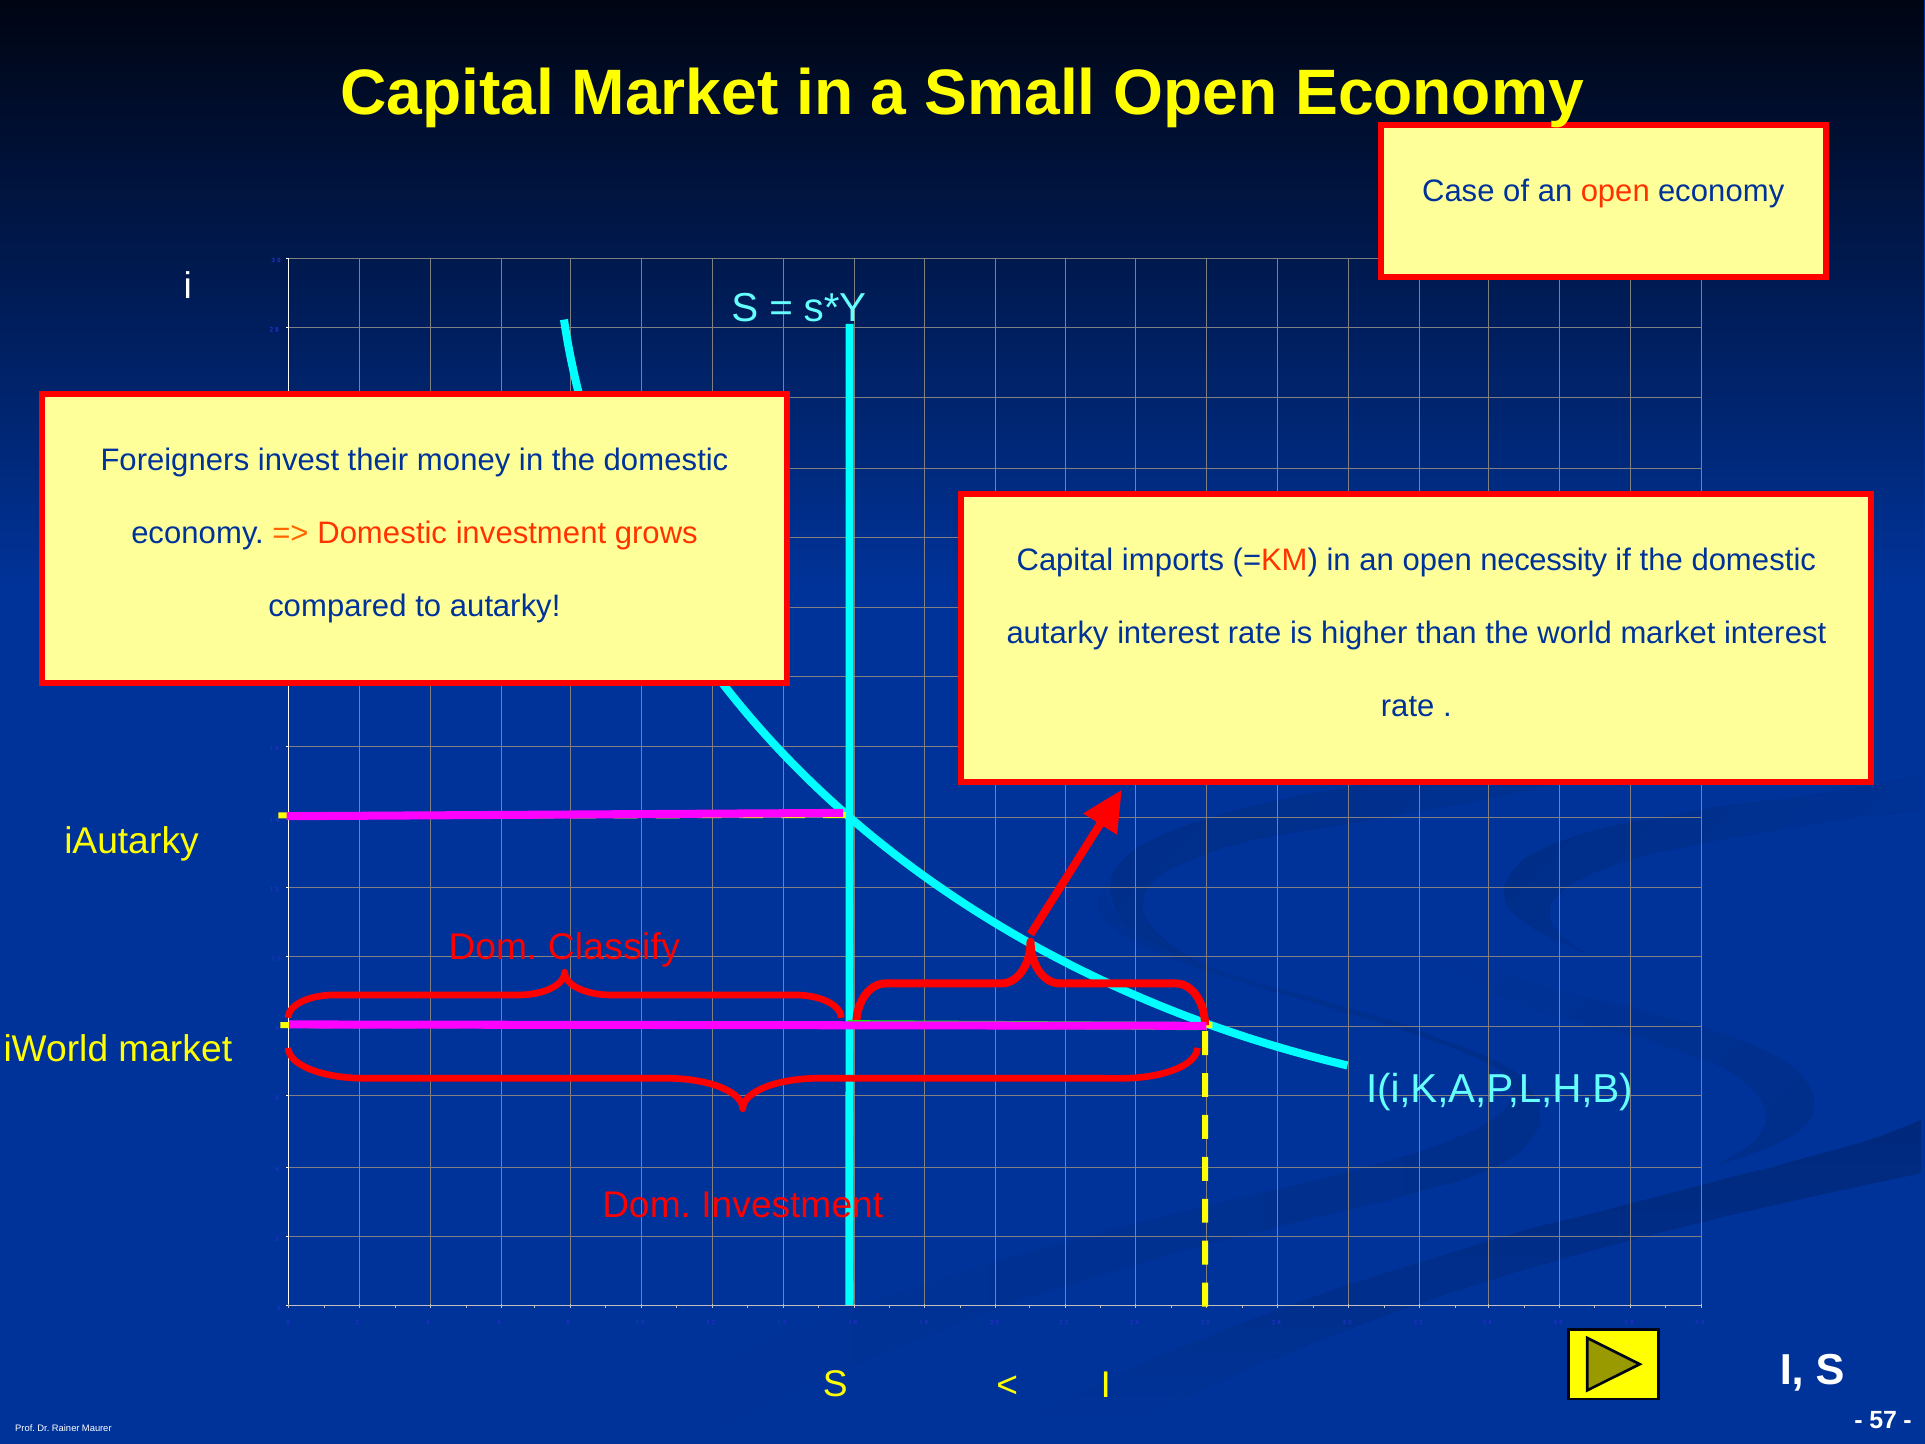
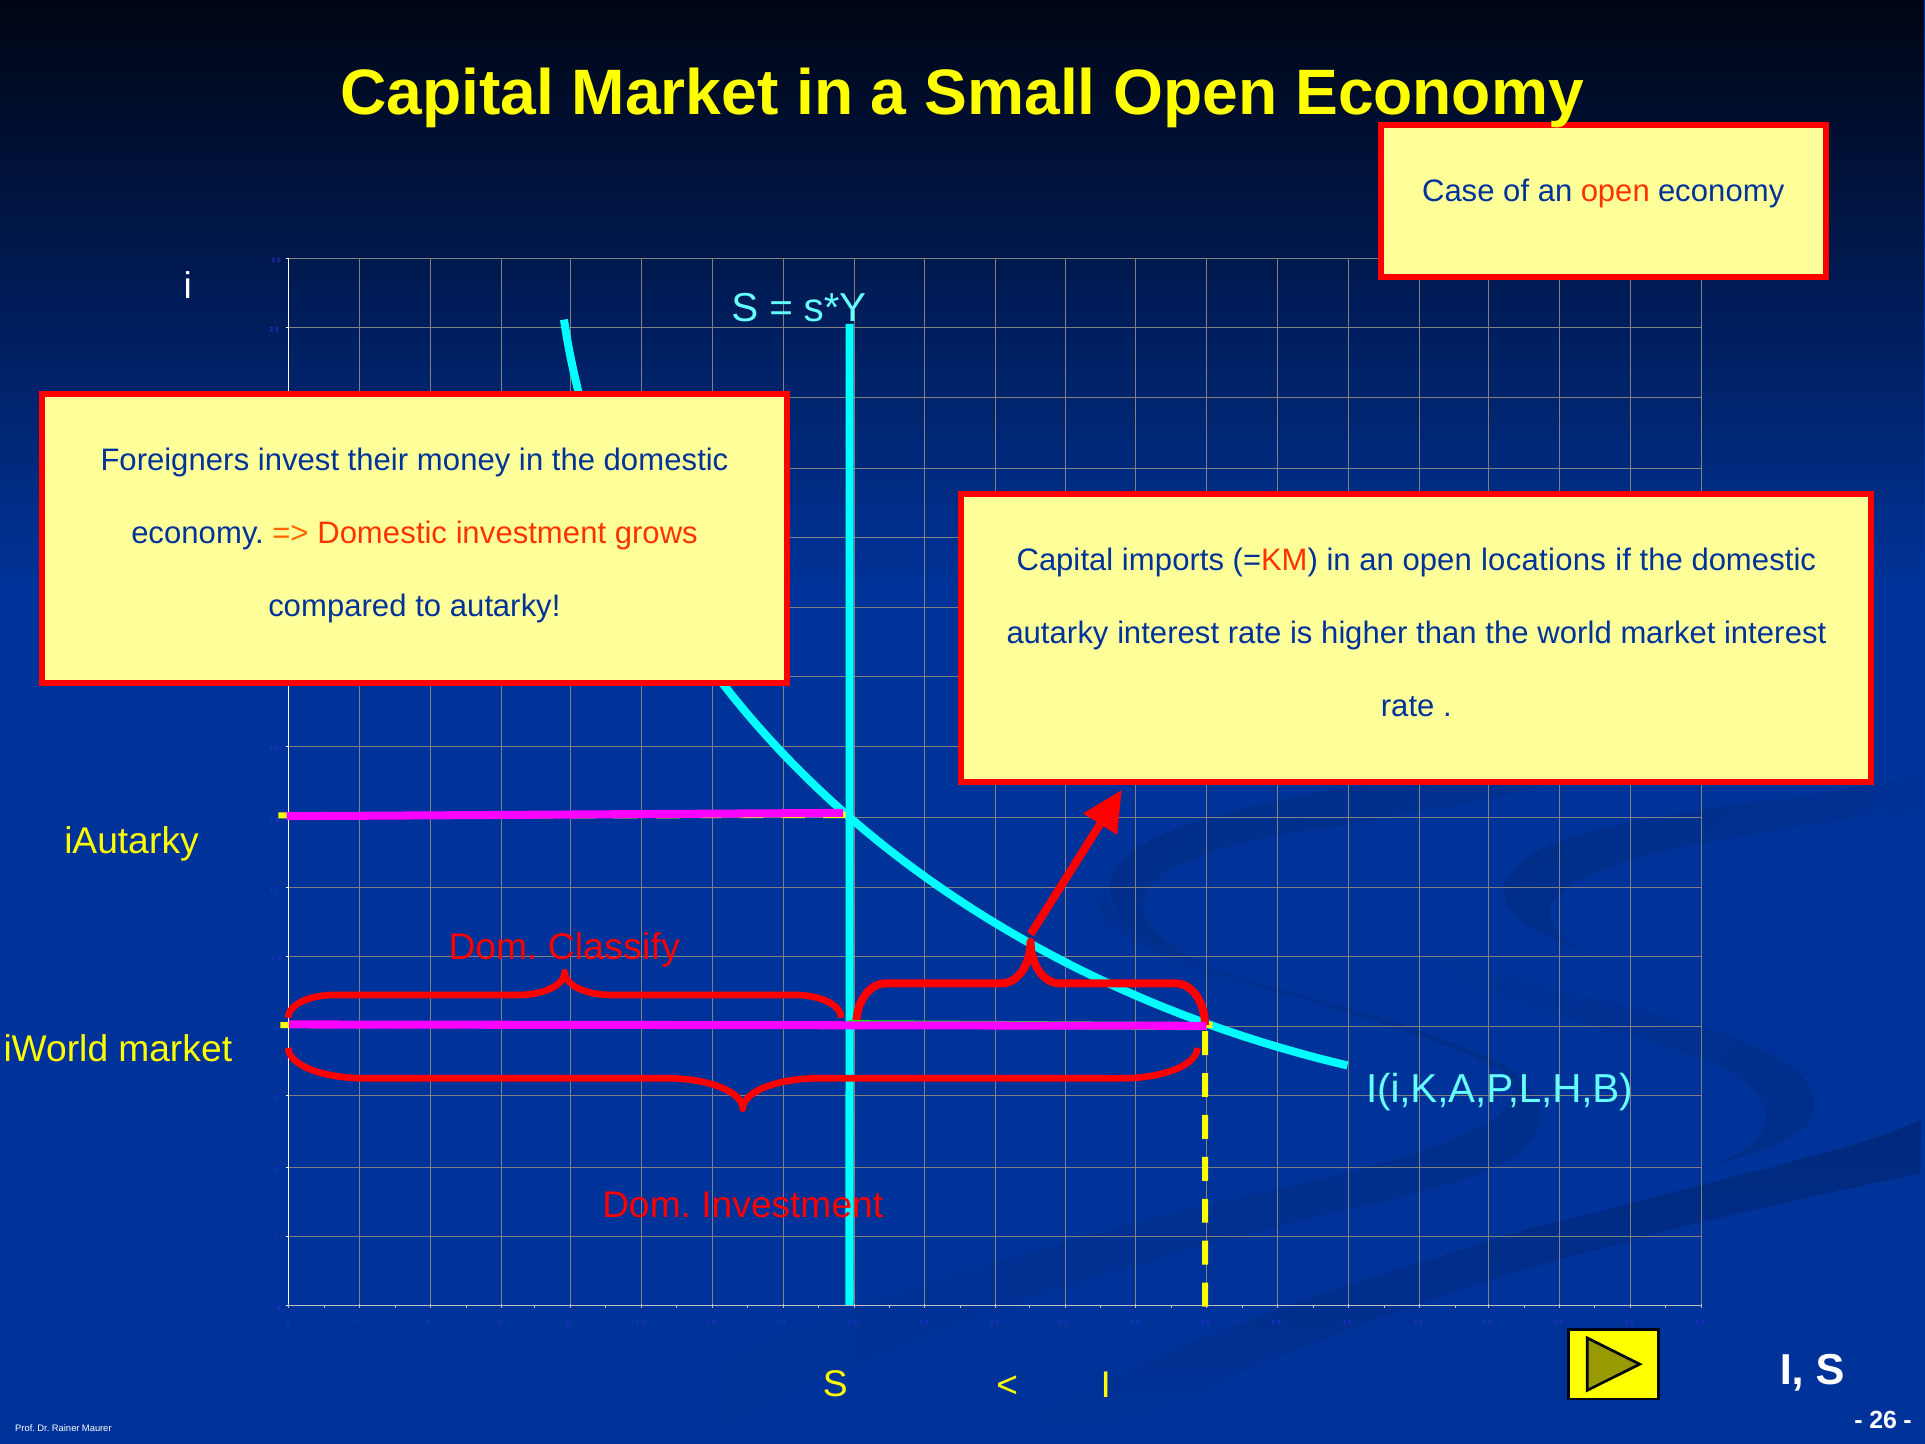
necessity: necessity -> locations (1543, 561)
57: 57 -> 26 (1883, 1420)
